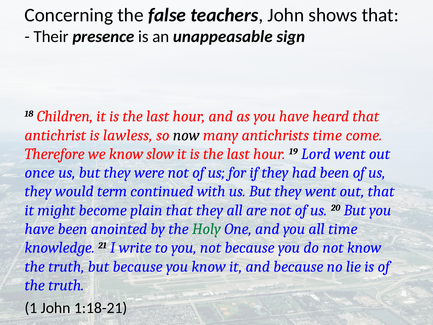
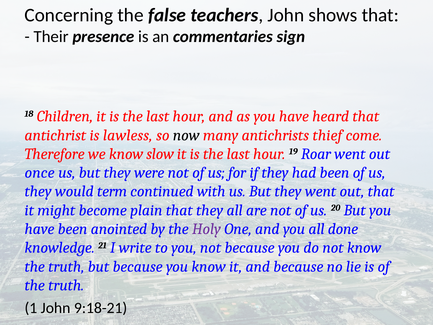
unappeasable: unappeasable -> commentaries (223, 37)
antichrists time: time -> thief (327, 135)
Lord: Lord -> Roar (316, 154)
Holy colour: green -> purple (206, 229)
all time: time -> done (343, 229)
1:18-21: 1:18-21 -> 9:18-21 (101, 308)
